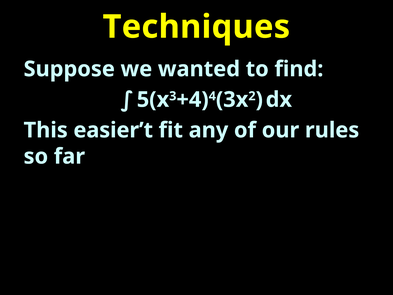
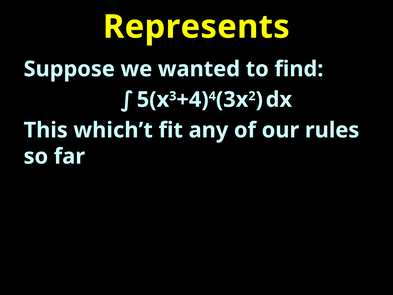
Techniques: Techniques -> Represents (196, 27)
easier’t: easier’t -> which’t (113, 130)
